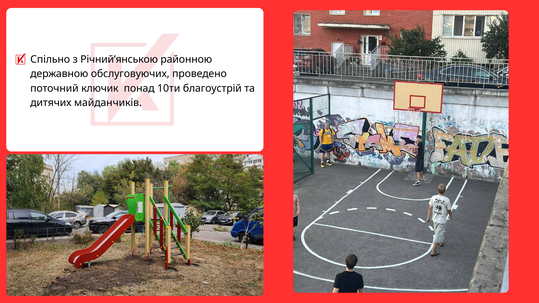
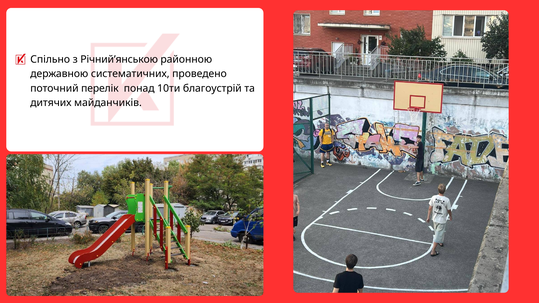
обслуговуючих: обслуговуючих -> систематичних (130, 74)
ключик: ключик -> перелік (100, 88)
